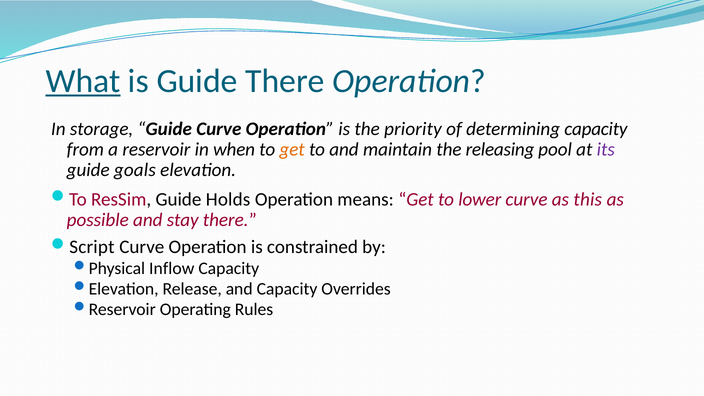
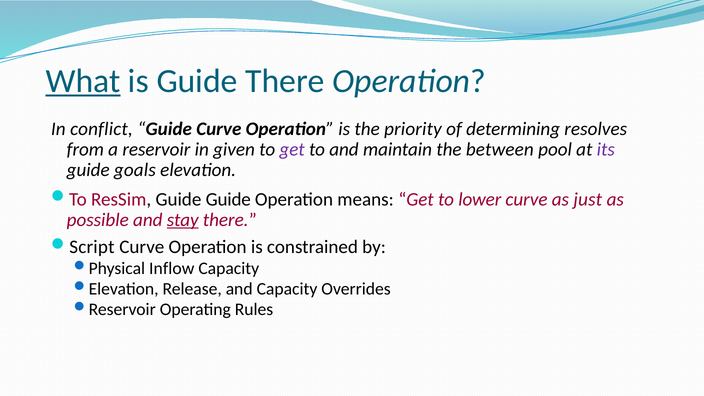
storage: storage -> conflict (101, 129)
determining capacity: capacity -> resolves (596, 129)
when: when -> given (234, 149)
get colour: orange -> purple (292, 149)
releasing: releasing -> between (500, 149)
Guide Holds: Holds -> Guide (228, 199)
this: this -> just (588, 199)
stay underline: none -> present (183, 220)
